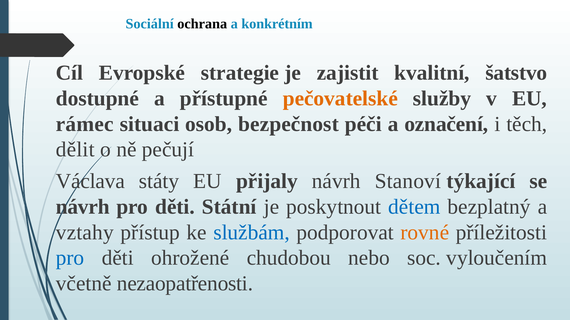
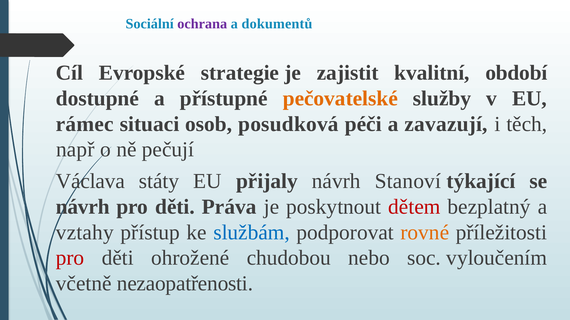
ochrana colour: black -> purple (202, 24)
konkrétním: konkrétním -> dokumentů (277, 24)
šatstvo: šatstvo -> období (516, 73)
bezpečnost: bezpečnost -> posudková (288, 124)
označení: označení -> zavazují (446, 124)
dělit: dělit -> např (75, 150)
Státní: Státní -> Práva (229, 207)
dětem colour: blue -> red (414, 207)
pro colour: blue -> red (70, 258)
